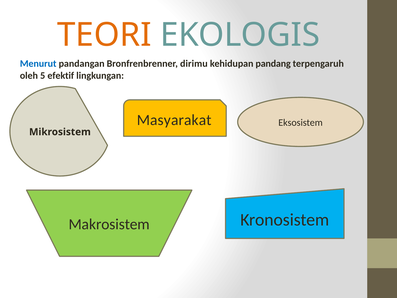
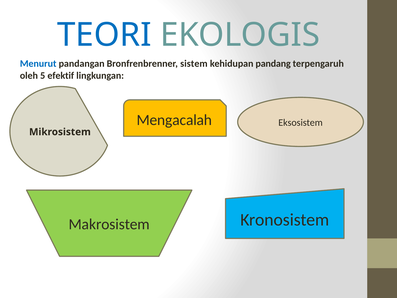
TEORI colour: orange -> blue (104, 35)
dirimu: dirimu -> sistem (194, 64)
Masyarakat: Masyarakat -> Mengacalah (174, 120)
